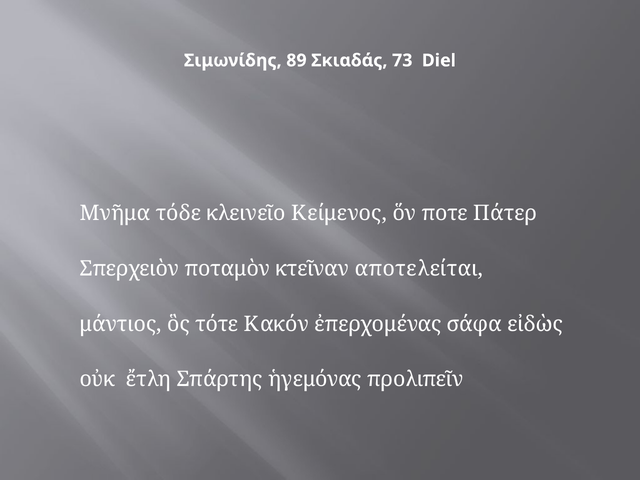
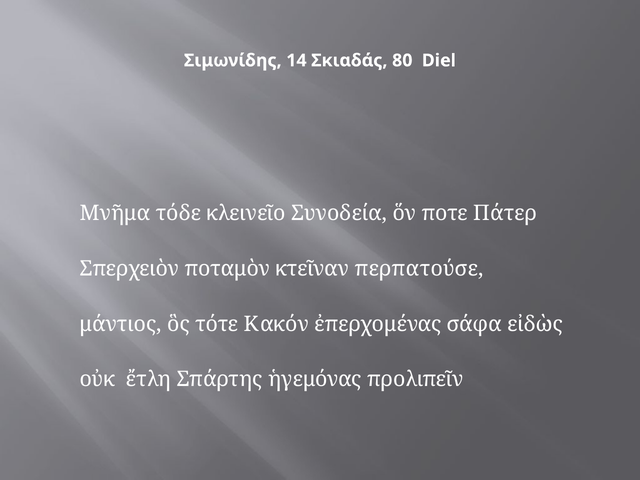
89: 89 -> 14 (296, 60)
73: 73 -> 80 (402, 60)
Κείμενος: Κείμενος -> Συνοδεία (339, 213)
αποτελείται: αποτελείται -> περπατούσε (419, 269)
